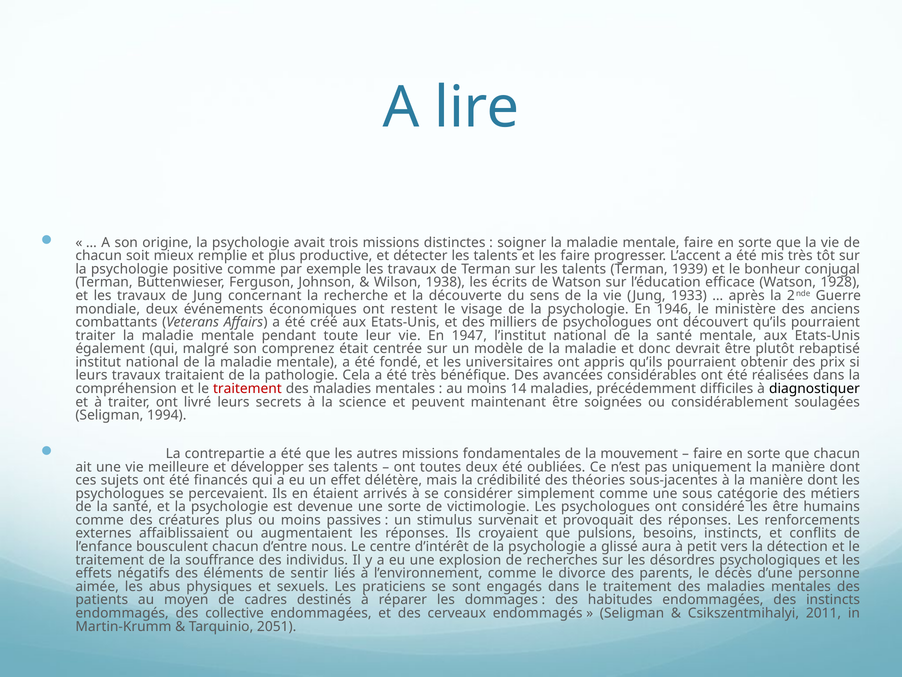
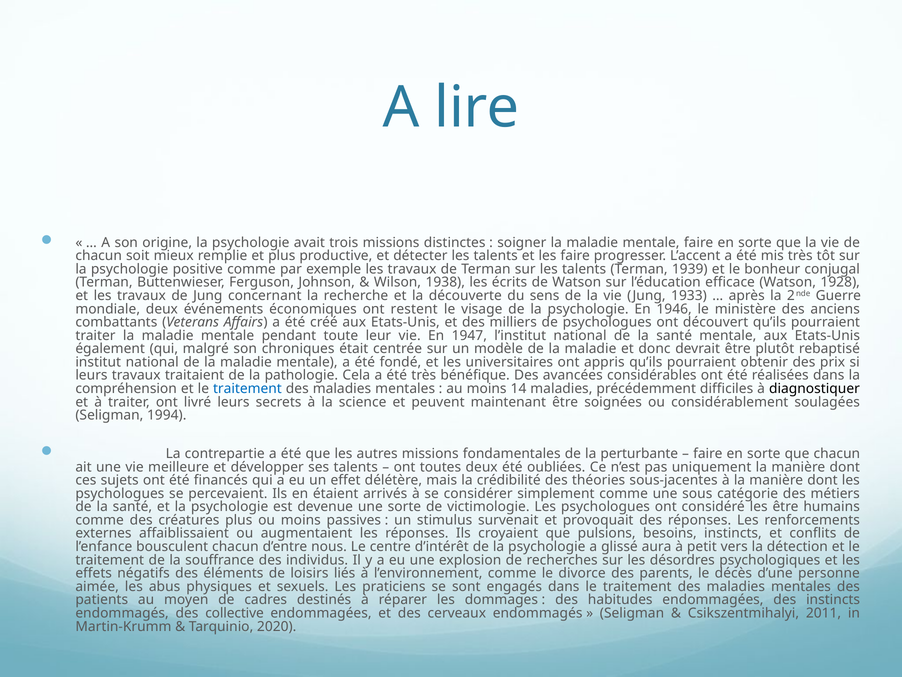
comprenez: comprenez -> chroniques (298, 349)
traitement colour: red -> blue (247, 388)
mouvement: mouvement -> perturbante (639, 453)
sentir: sentir -> loisirs (309, 573)
2051: 2051 -> 2020 (277, 626)
